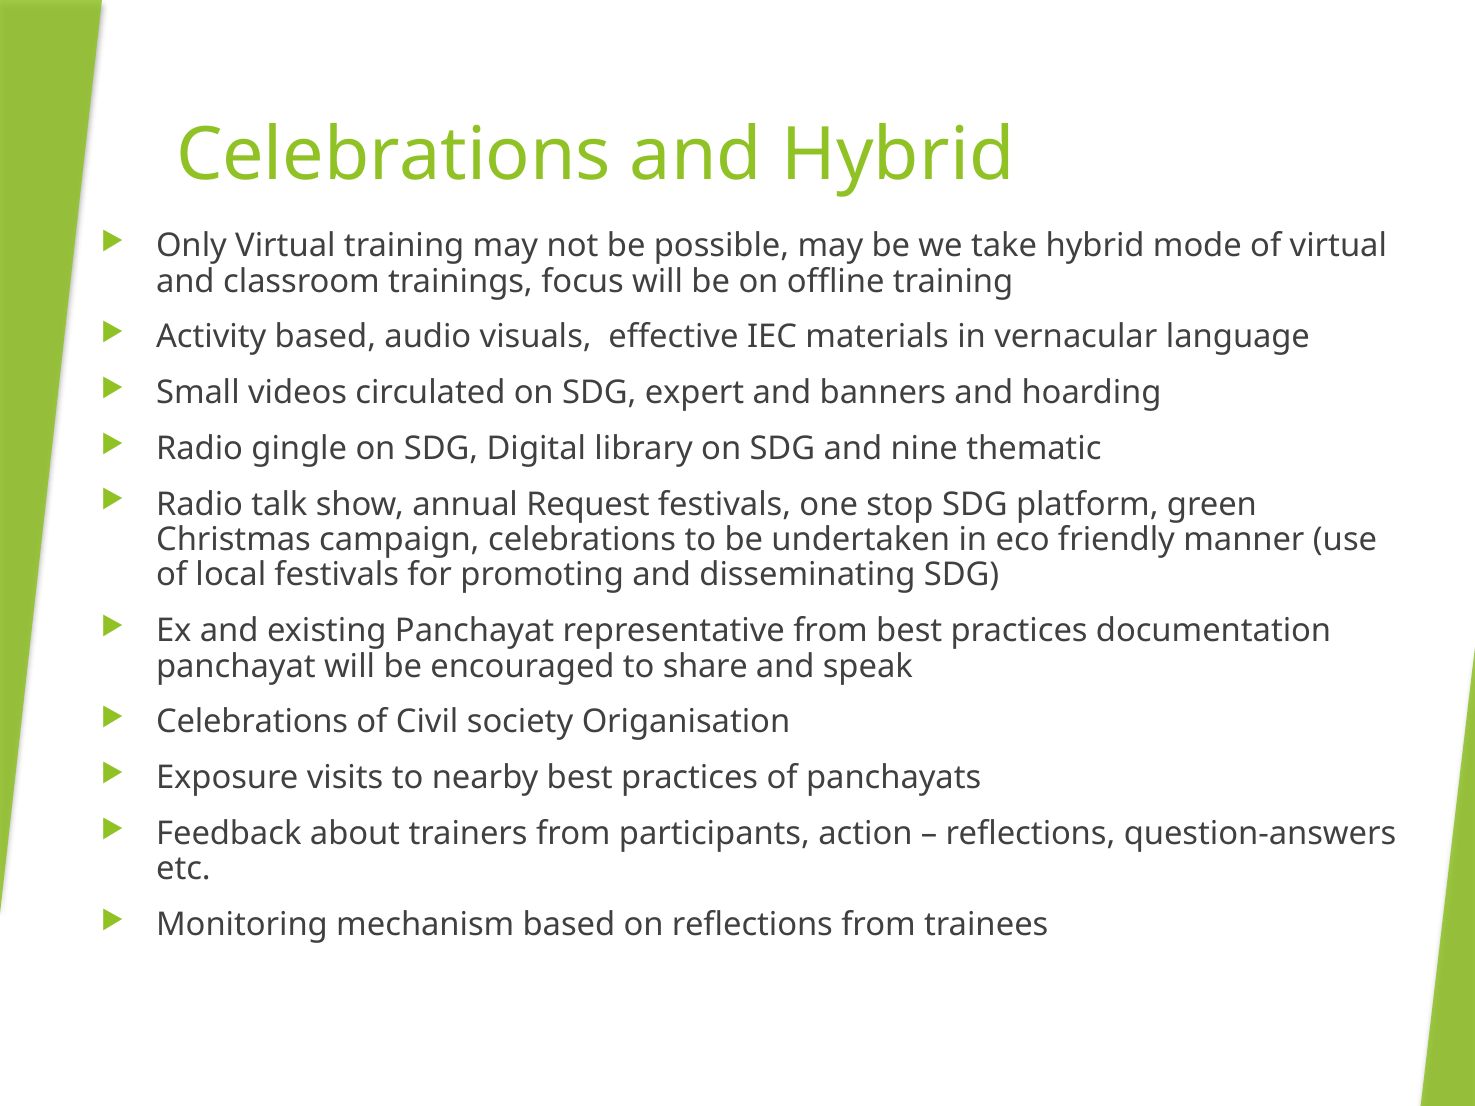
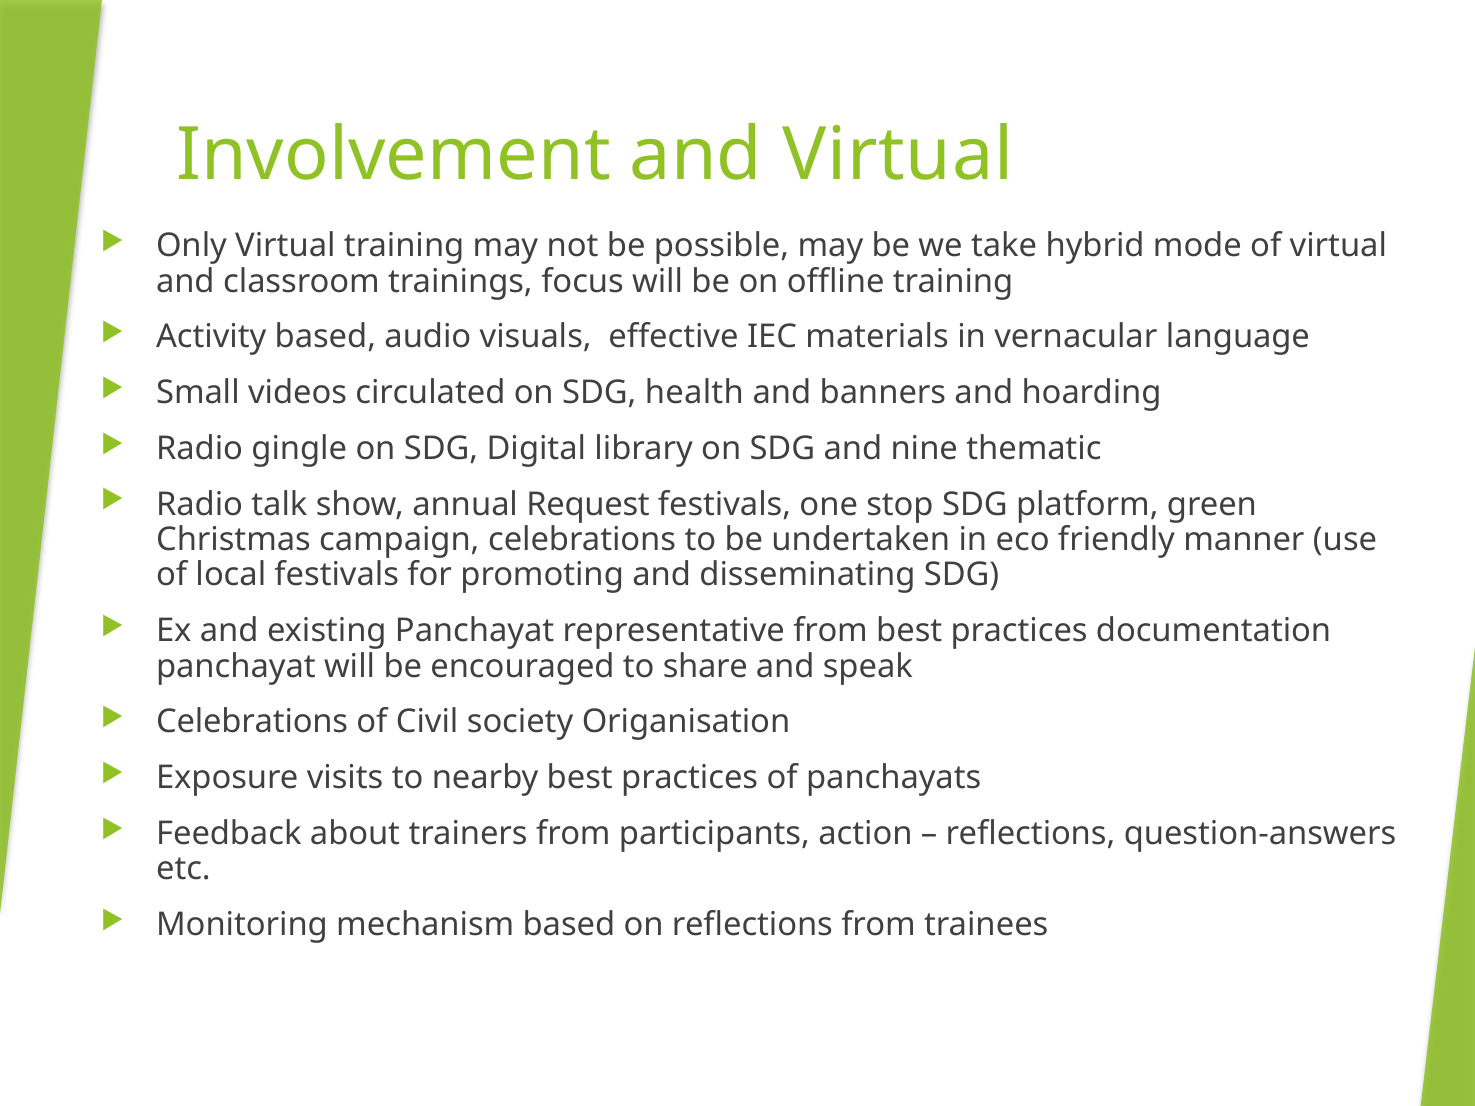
Celebrations: Celebrations -> Involvement (393, 155)
and Hybrid: Hybrid -> Virtual (898, 155)
expert: expert -> health (694, 393)
